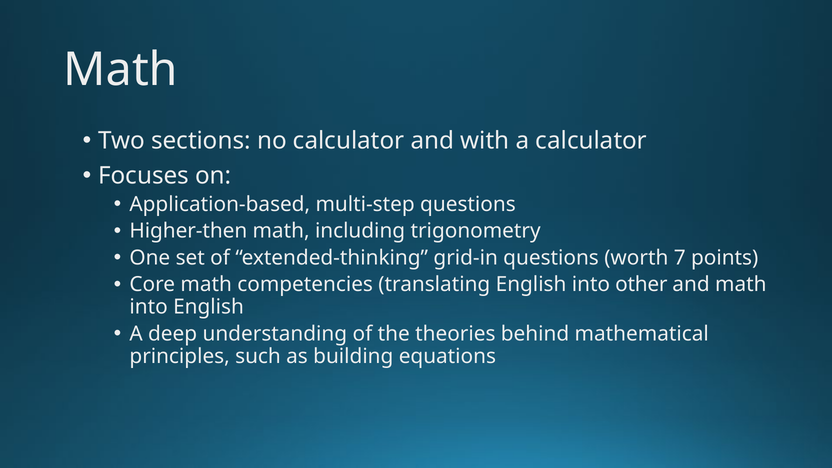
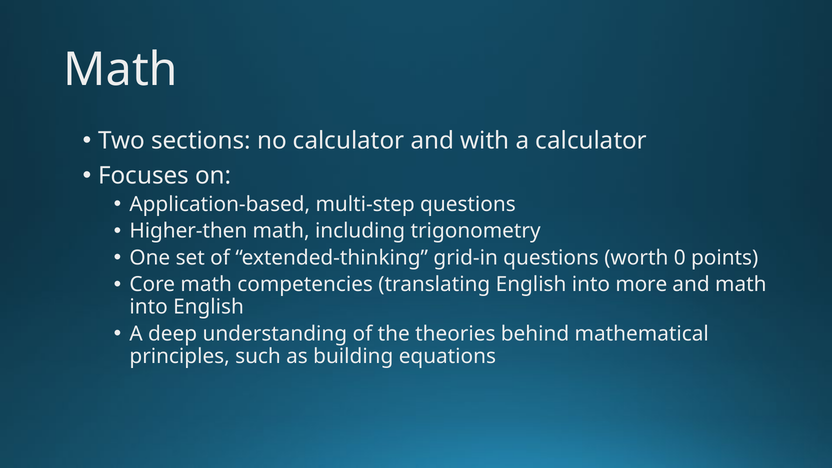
7: 7 -> 0 (680, 258)
other: other -> more (641, 285)
